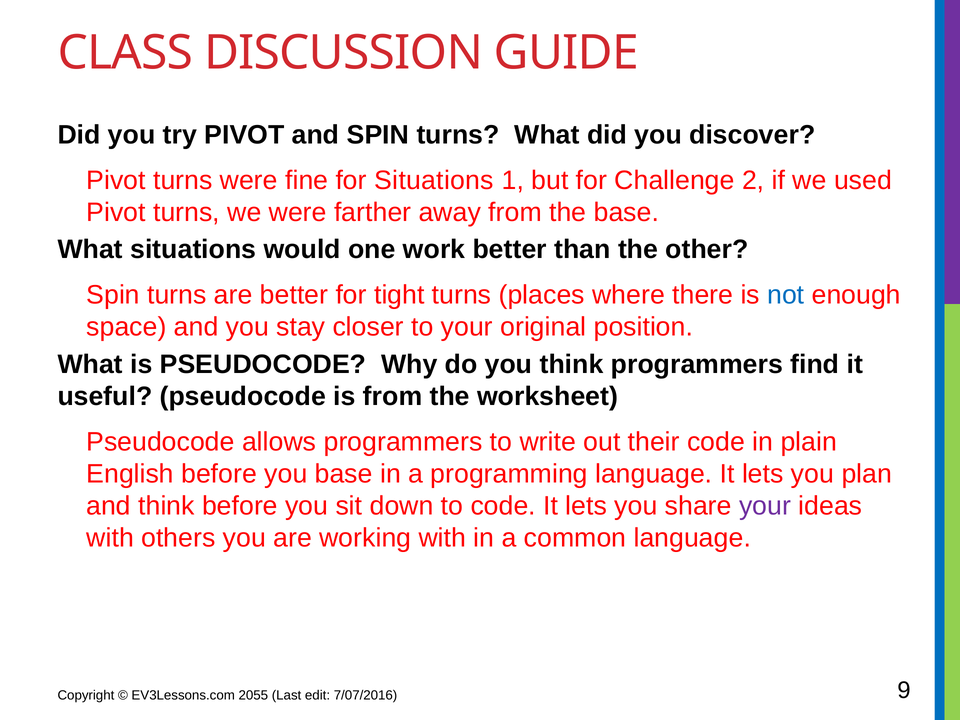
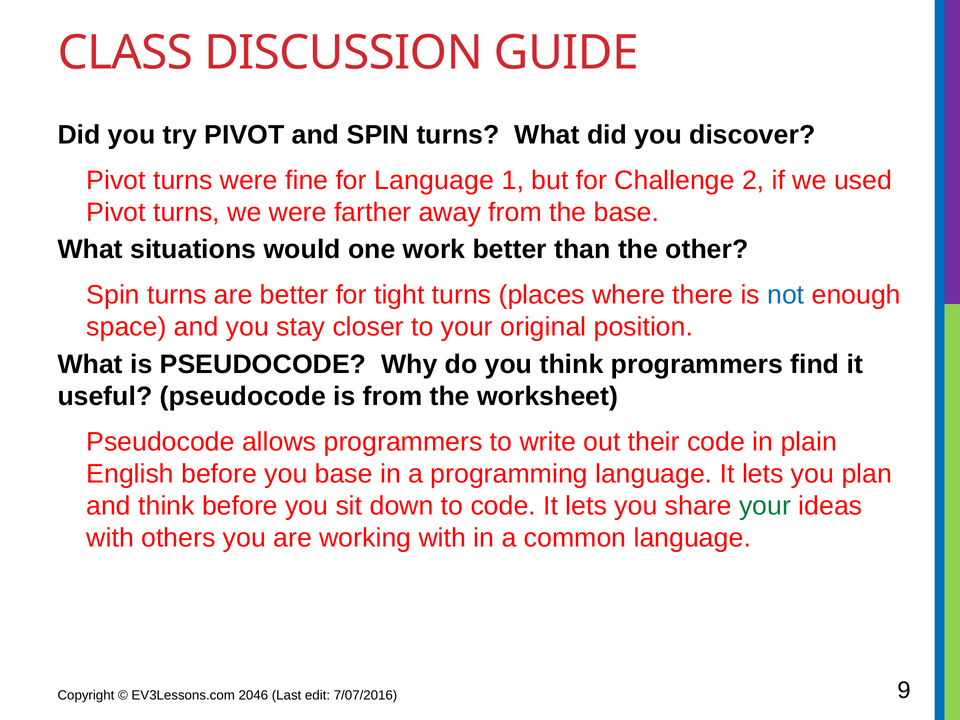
for Situations: Situations -> Language (434, 180)
your colour: purple -> green (765, 506)
2055: 2055 -> 2046 (253, 695)
